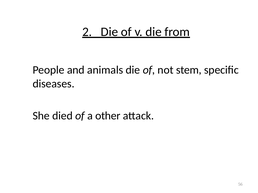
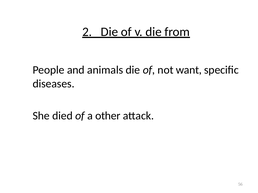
stem: stem -> want (189, 70)
